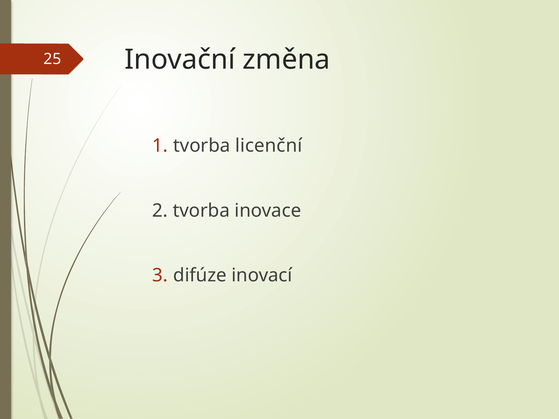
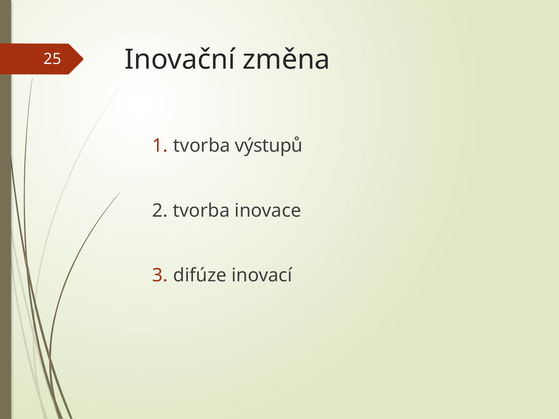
licenční: licenční -> výstupů (269, 146)
